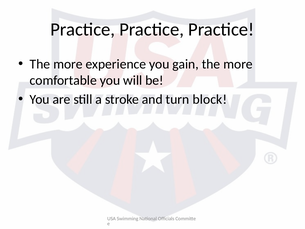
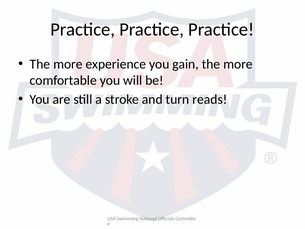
block: block -> reads (210, 99)
